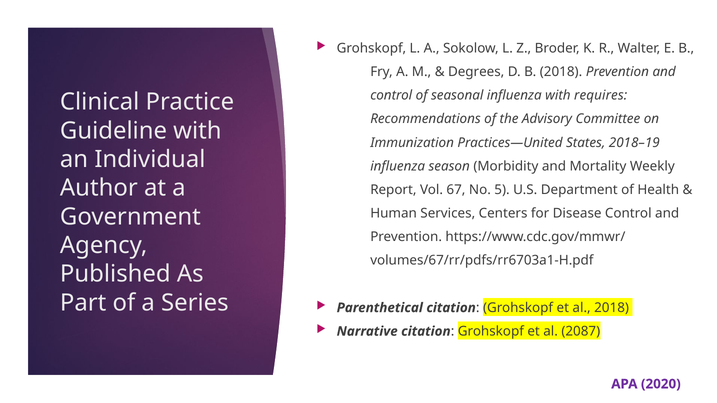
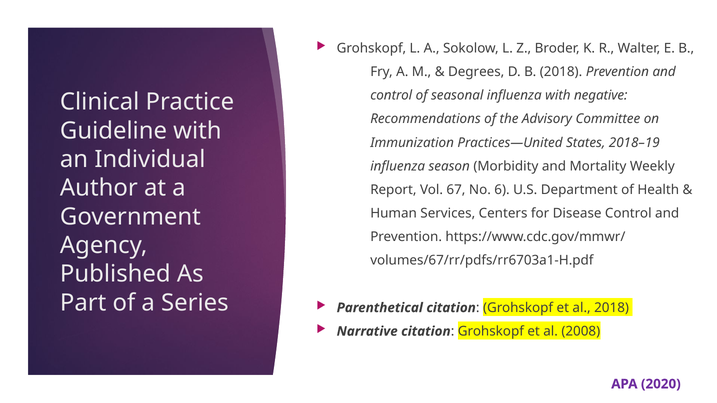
requires: requires -> negative (601, 96)
5: 5 -> 6 (502, 190)
2087: 2087 -> 2008 (581, 332)
